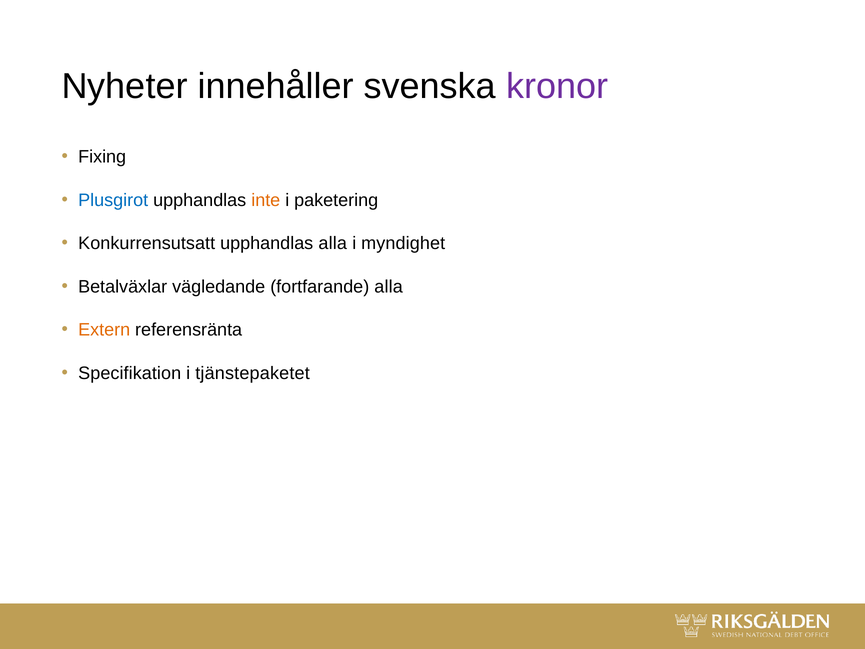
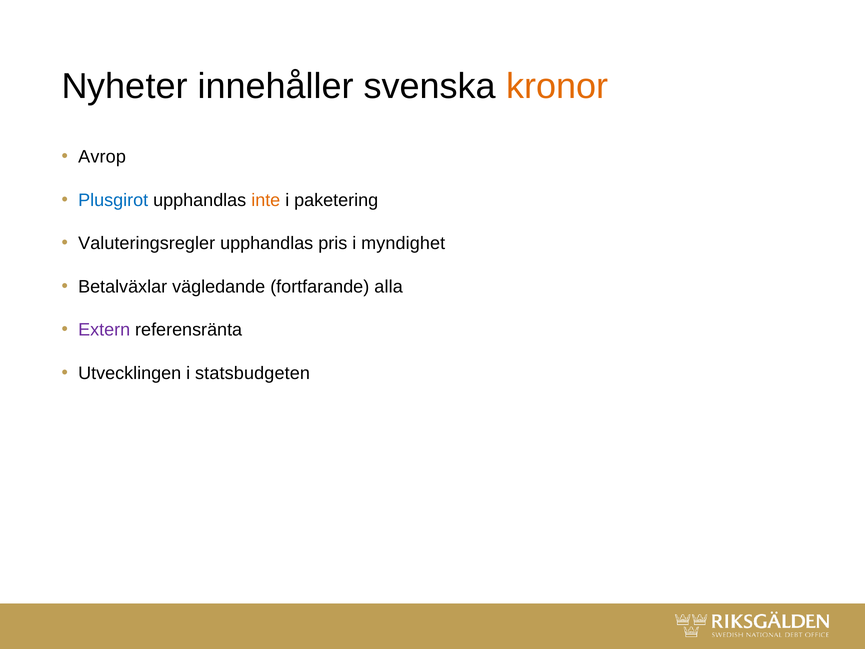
kronor colour: purple -> orange (557, 86)
Fixing: Fixing -> Avrop (102, 157)
Konkurrensutsatt: Konkurrensutsatt -> Valuteringsregler (147, 243)
upphandlas alla: alla -> pris (333, 243)
Extern colour: orange -> purple (104, 330)
Specifikation: Specifikation -> Utvecklingen (130, 373)
tjänstepaketet: tjänstepaketet -> statsbudgeten (253, 373)
